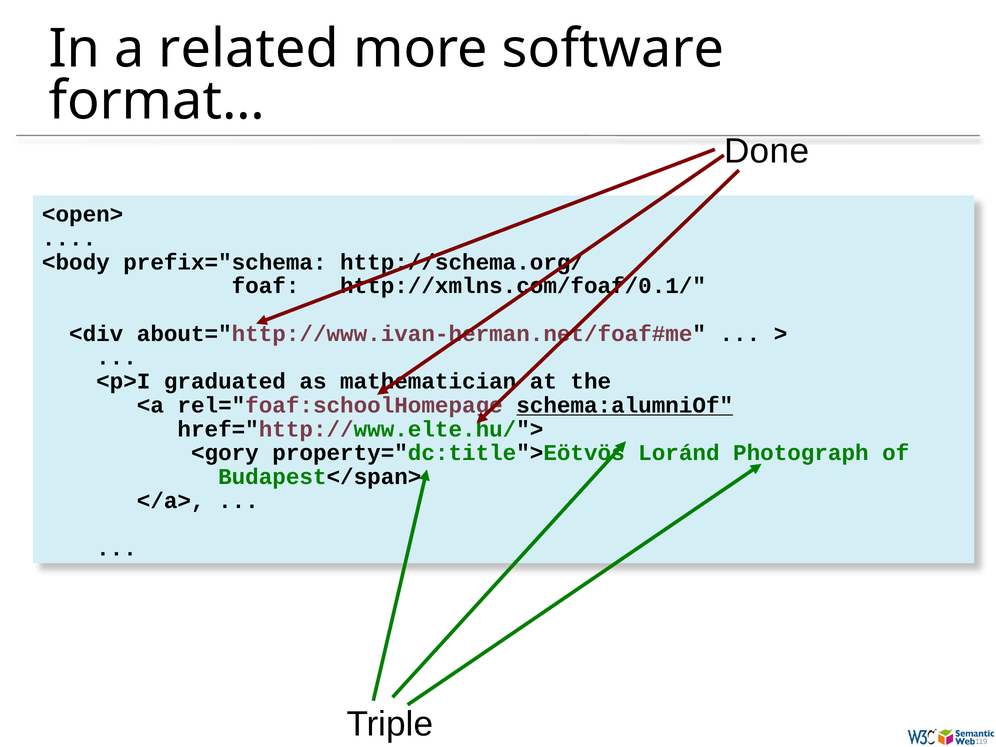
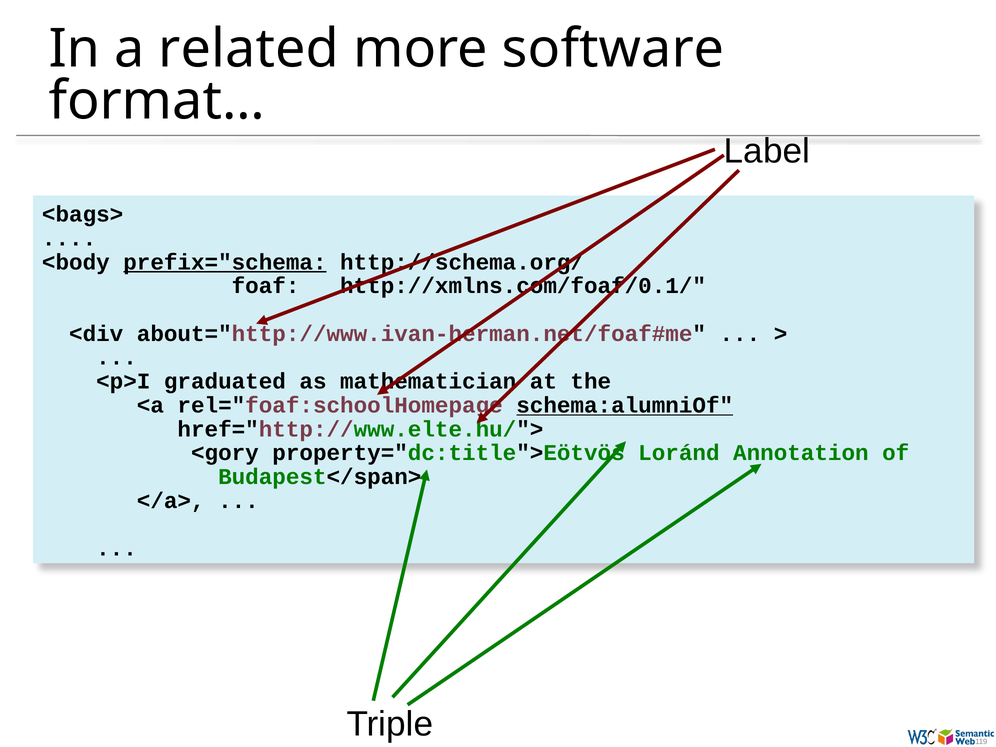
Done: Done -> Label (767, 151)
<open>: <open> -> <bags> (83, 214)
prefix="schema underline: none -> present (225, 262)
Photograph: Photograph -> Annotation (801, 453)
